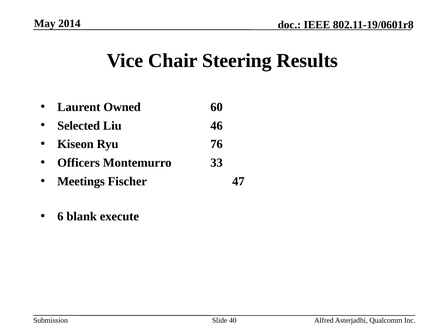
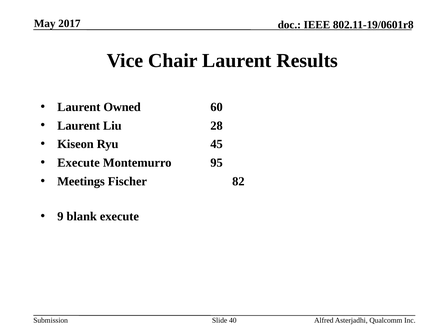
2014: 2014 -> 2017 (69, 24)
Chair Steering: Steering -> Laurent (237, 61)
Selected: Selected -> Laurent (79, 125)
46: 46 -> 28 (217, 125)
76: 76 -> 45 (217, 144)
Officers: Officers -> Execute (79, 163)
33: 33 -> 95 (217, 163)
47: 47 -> 82 (238, 181)
6: 6 -> 9 (60, 216)
